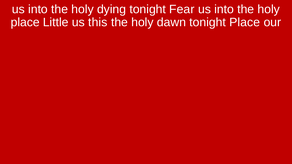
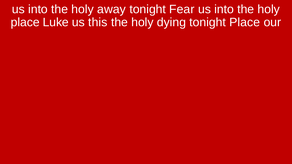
dying: dying -> away (111, 9)
Little: Little -> Luke (56, 22)
dawn: dawn -> dying (171, 22)
